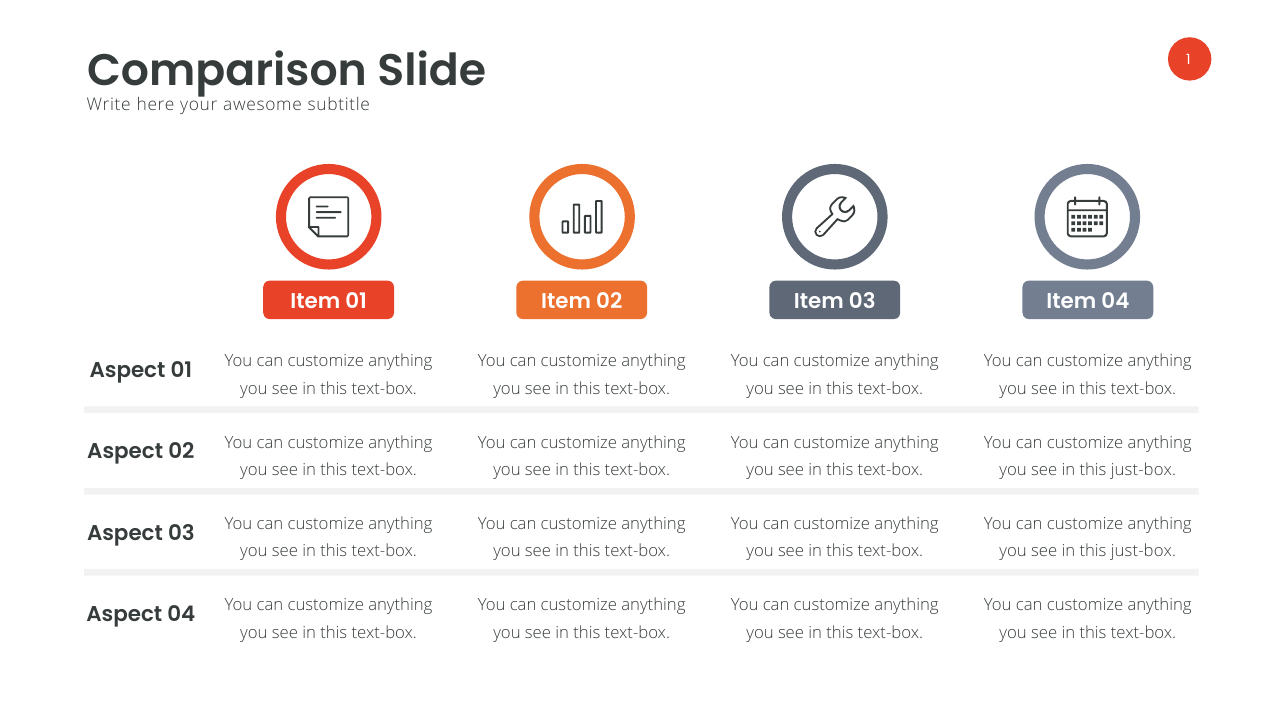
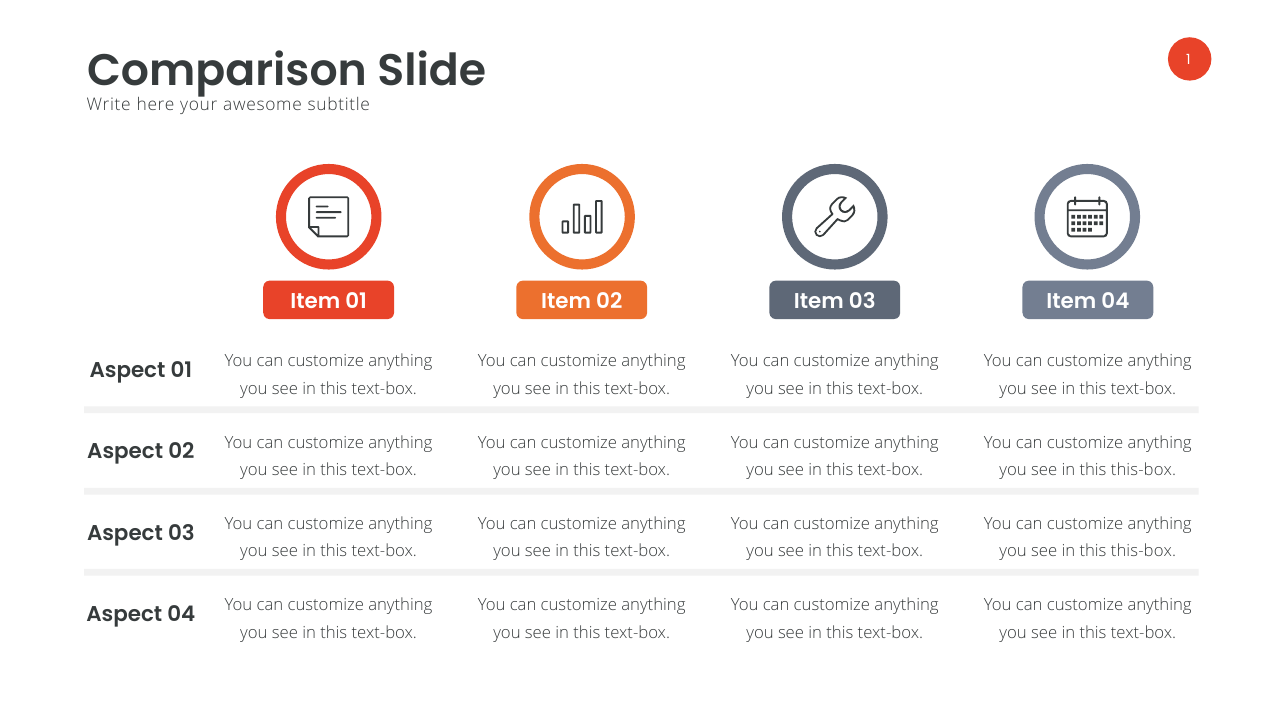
just-box: just-box -> this-box (1143, 470)
just-box: just-box -> this-box (1143, 551)
